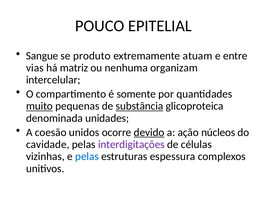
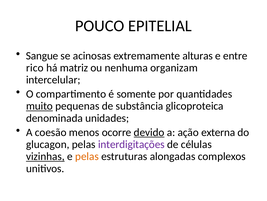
produto: produto -> acinosas (92, 56)
atuam: atuam -> alturas (198, 56)
vias: vias -> rico (35, 68)
substância underline: present -> none (139, 106)
unidos: unidos -> menos (84, 132)
núcleos: núcleos -> externa (218, 132)
cavidade: cavidade -> glucagon (48, 144)
vizinhas underline: none -> present (45, 156)
pelas colour: blue -> orange (87, 156)
espessura: espessura -> alongadas (173, 156)
